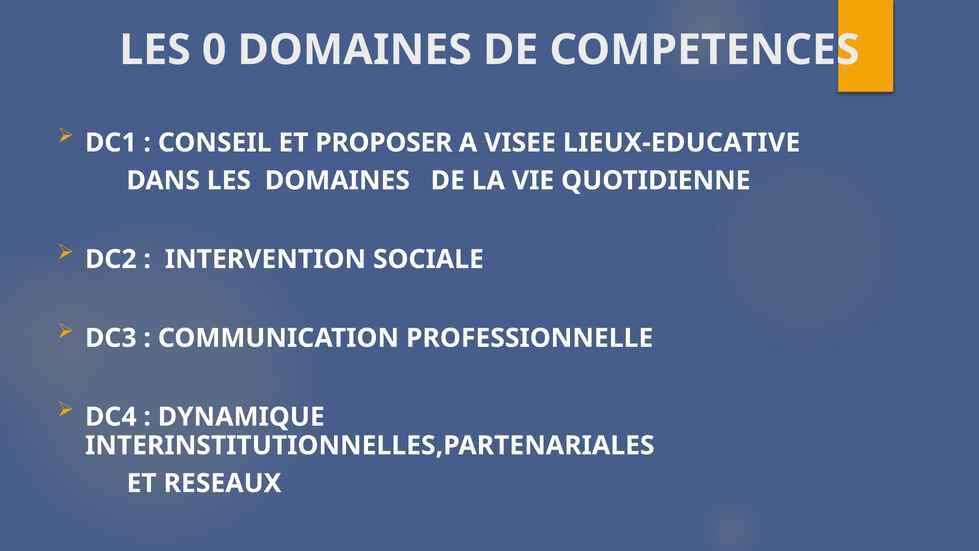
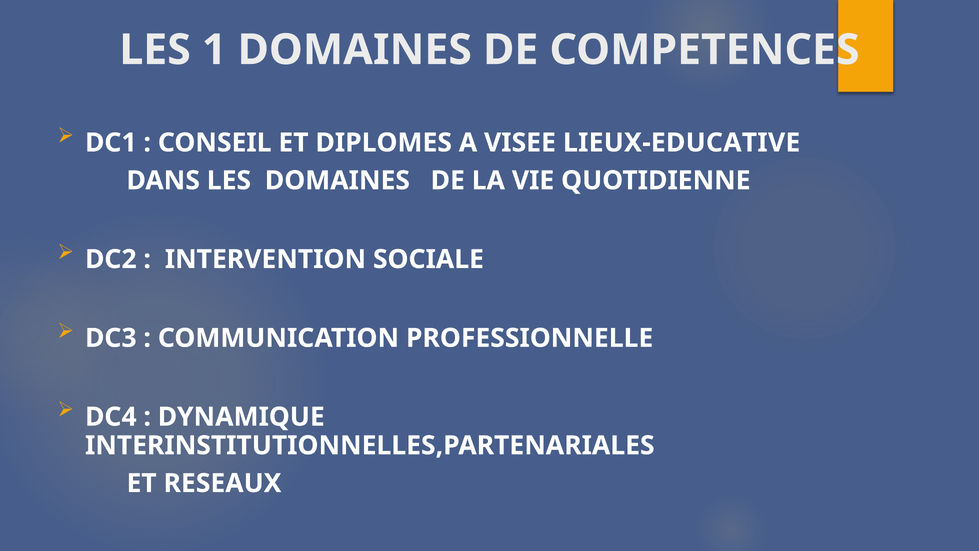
0: 0 -> 1 (214, 50)
PROPOSER: PROPOSER -> DIPLOMES (384, 143)
